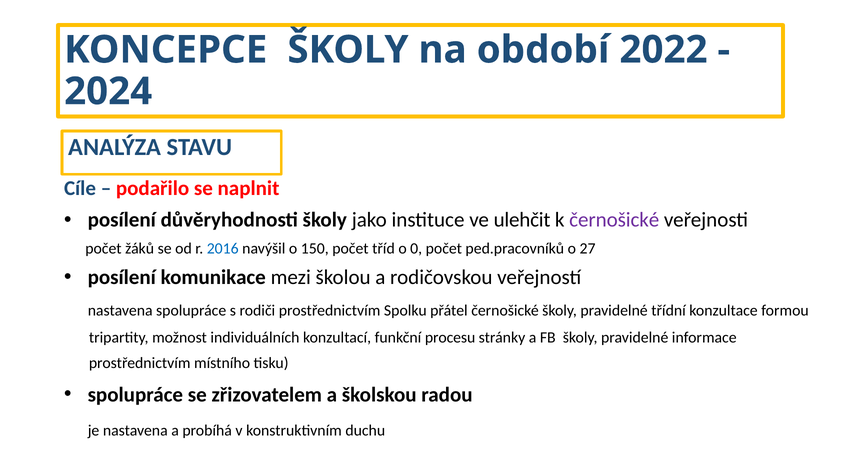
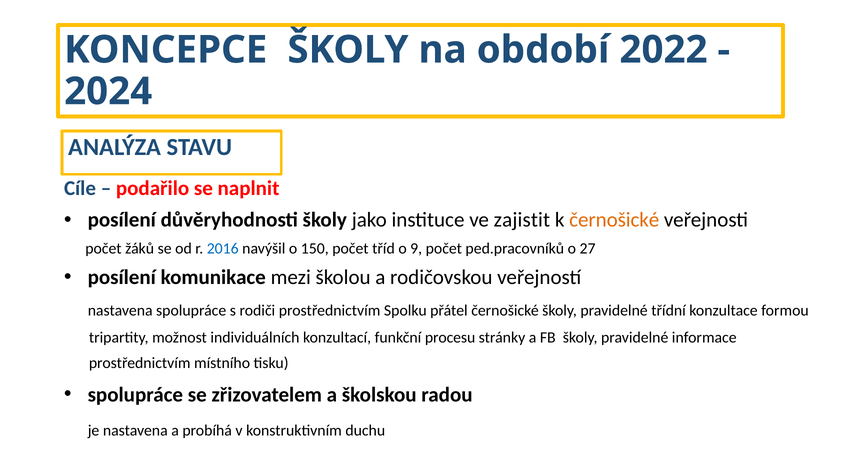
ulehčit: ulehčit -> zajistit (522, 220)
černošické colour: purple -> orange (614, 220)
0: 0 -> 9 (416, 249)
